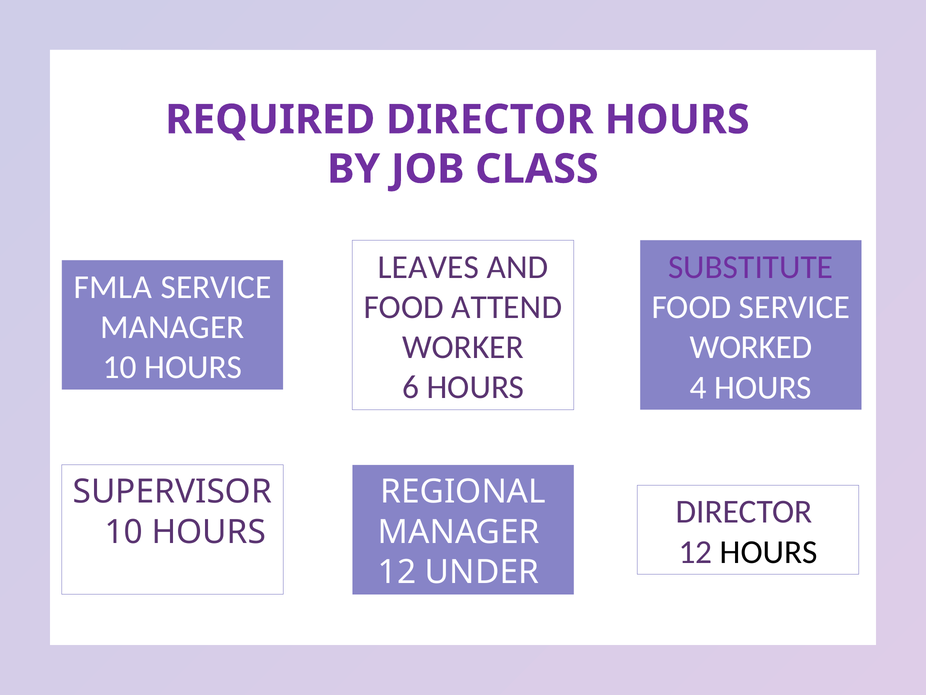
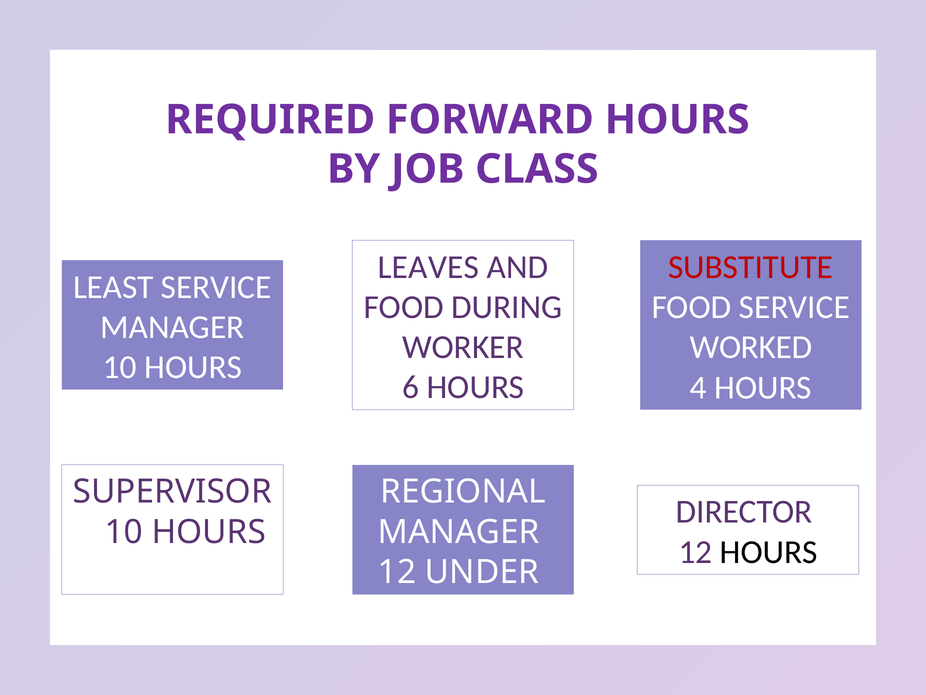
REQUIRED DIRECTOR: DIRECTOR -> FORWARD (490, 120)
SUBSTITUTE colour: purple -> red (751, 267)
FMLA: FMLA -> LEAST (113, 287)
ATTEND: ATTEND -> DURING (507, 307)
